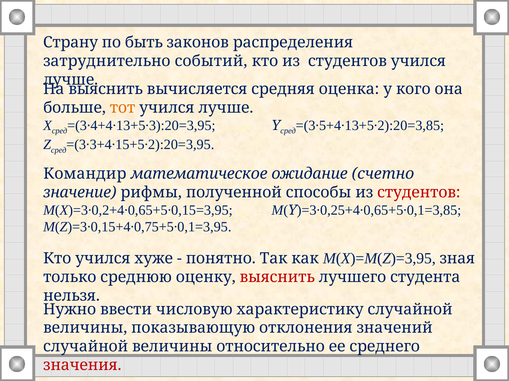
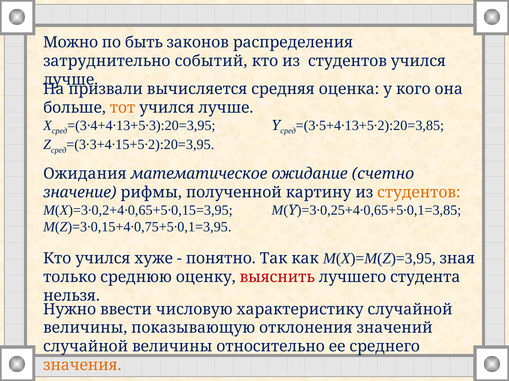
Страну: Страну -> Можно (71, 43)
выяснить: выяснить -> призвали (106, 89)
Командир: Командир -> Ожидания (85, 174)
способы: способы -> картину (319, 193)
студентов colour: red -> orange (419, 193)
значения colour: red -> orange (82, 366)
